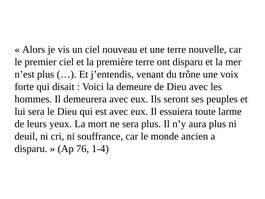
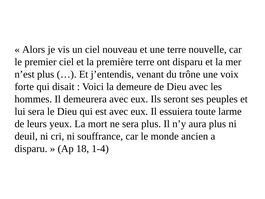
76: 76 -> 18 (83, 148)
